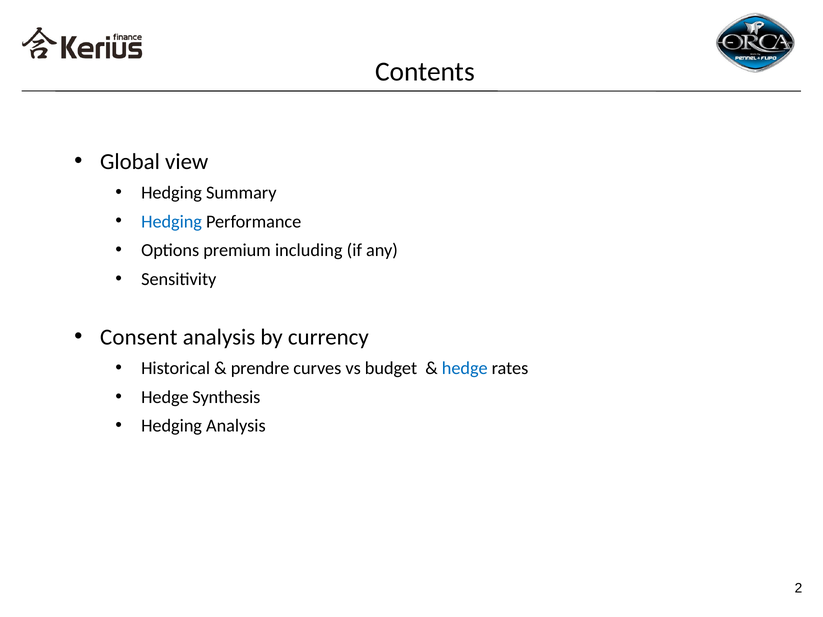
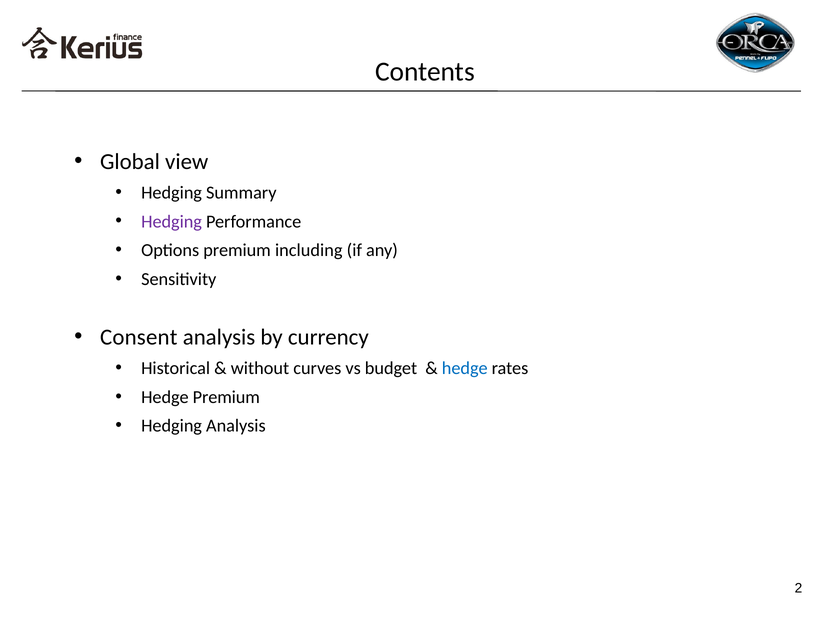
Hedging colour: blue -> purple (172, 222)
prendre: prendre -> without (260, 368)
Hedge Synthesis: Synthesis -> Premium (226, 397)
